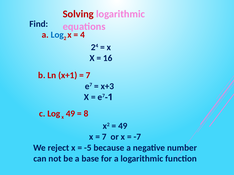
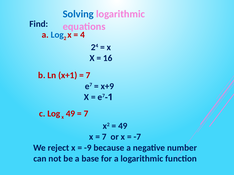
Solving colour: red -> blue (78, 14)
x+3: x+3 -> x+9 (107, 86)
8: 8 -> 7 (86, 114)
-5: -5 -> -9 (88, 148)
